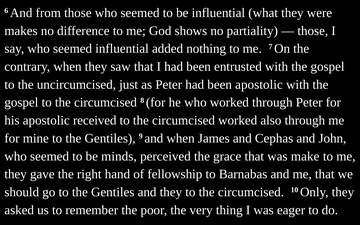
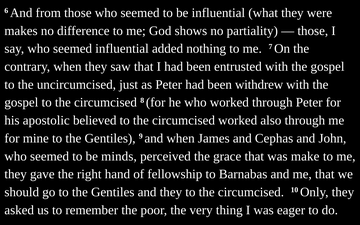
been apostolic: apostolic -> withdrew (259, 85)
received: received -> believed (95, 120)
